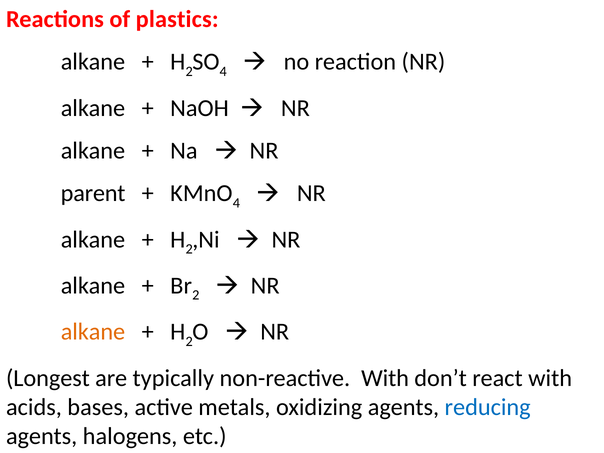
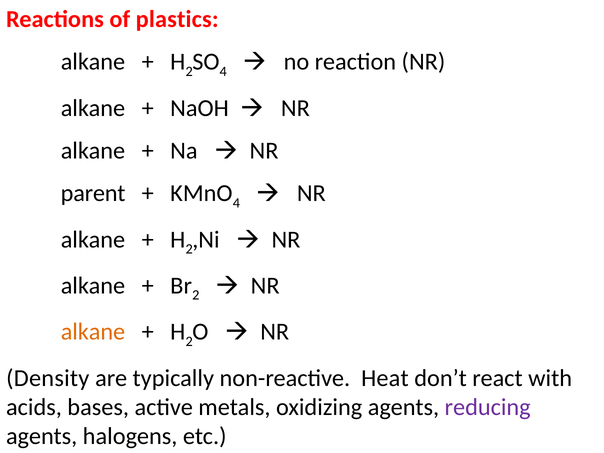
Longest: Longest -> Density (48, 378)
non-reactive With: With -> Heat (385, 378)
reducing colour: blue -> purple (488, 407)
